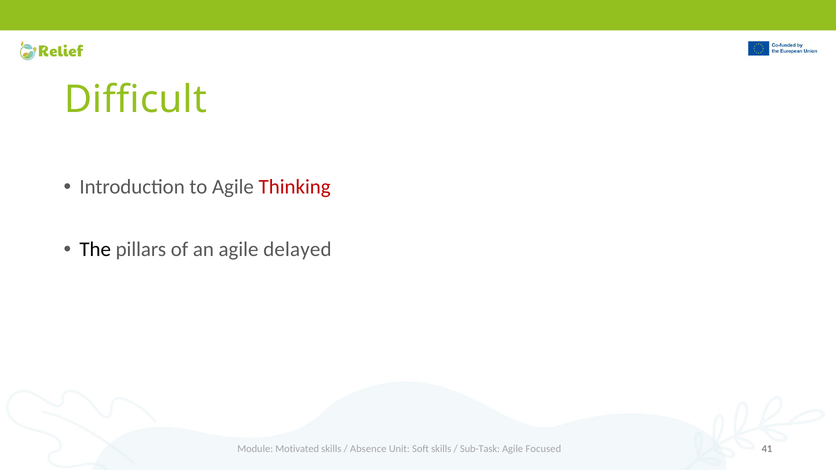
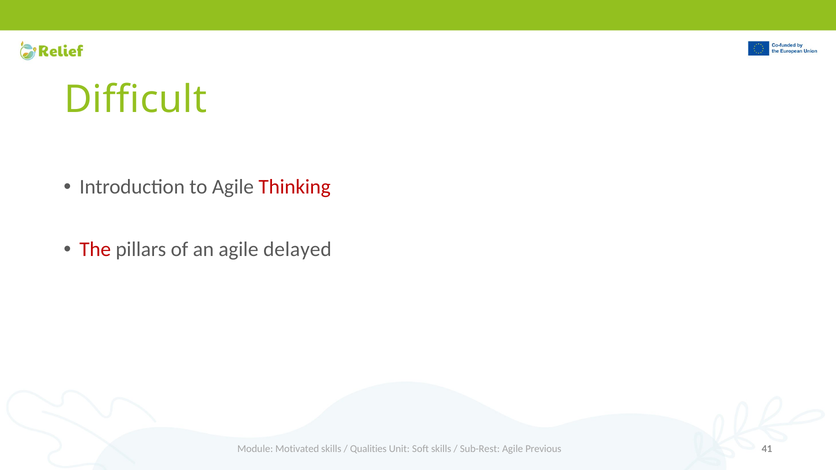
The colour: black -> red (95, 250)
Absence: Absence -> Qualities (368, 449)
Sub-Task: Sub-Task -> Sub-Rest (480, 449)
Focused: Focused -> Previous (543, 449)
